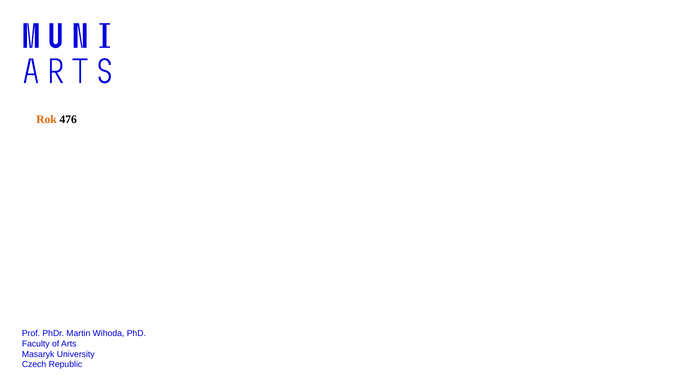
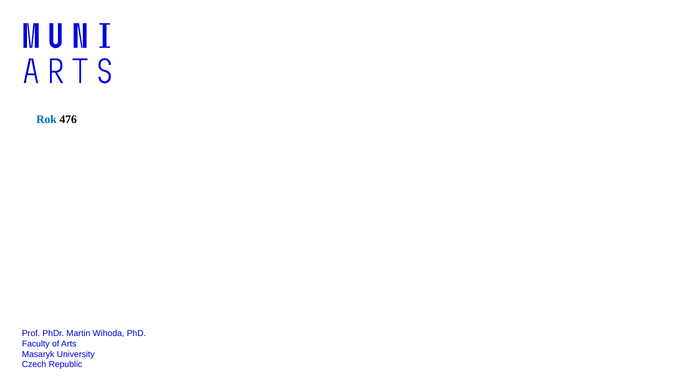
Rok colour: orange -> blue (47, 119)
